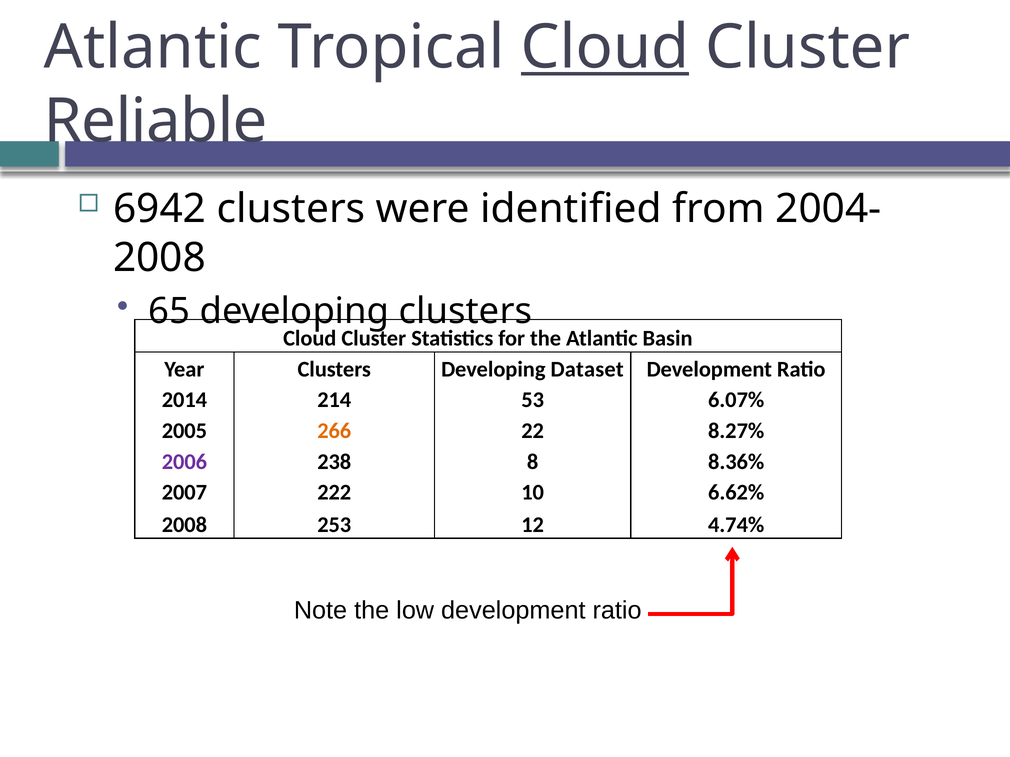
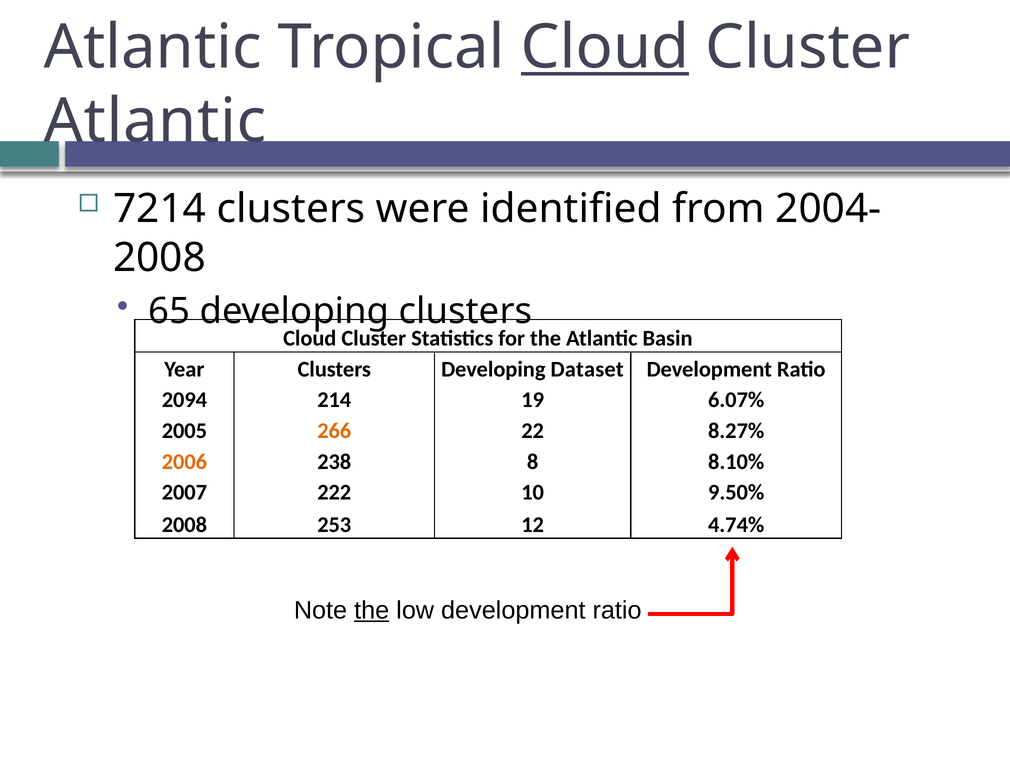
Reliable: Reliable -> Atlantic (155, 121)
6942: 6942 -> 7214 (160, 209)
2014: 2014 -> 2094 (184, 400)
53: 53 -> 19 (533, 400)
2006 colour: purple -> orange (184, 462)
8.36%: 8.36% -> 8.10% (736, 462)
6.62%: 6.62% -> 9.50% (736, 493)
the underline: none -> present (372, 611)
